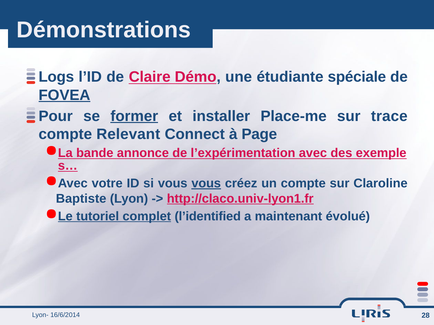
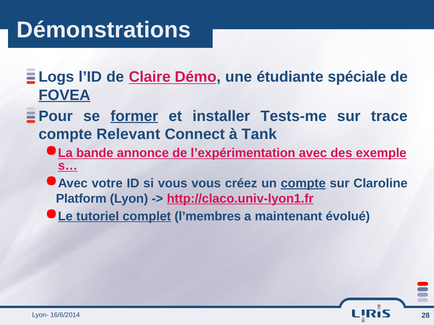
Place-me: Place-me -> Tests-me (294, 116)
Page: Page -> Tank (259, 134)
vous underline: present -> none (206, 184)
compte underline: none -> present (303, 184)
Baptiste: Baptiste -> Platform (81, 199)
l’identified: l’identified -> l’membres (208, 217)
